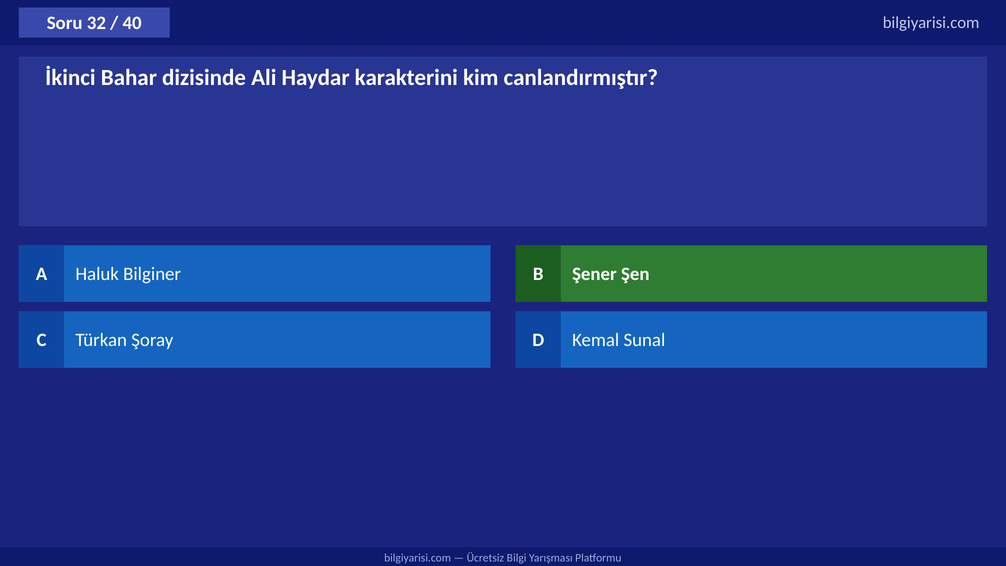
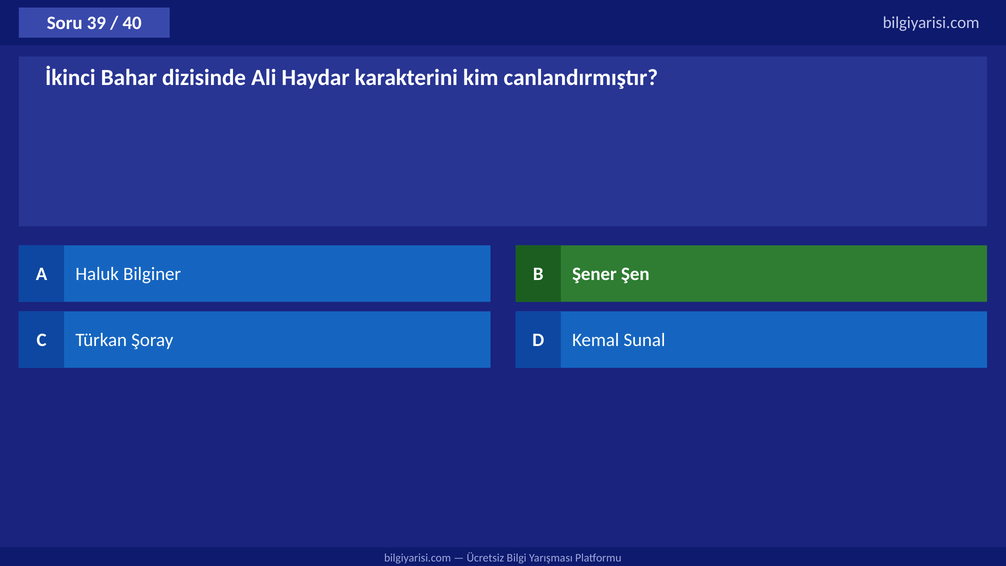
32: 32 -> 39 (96, 23)
